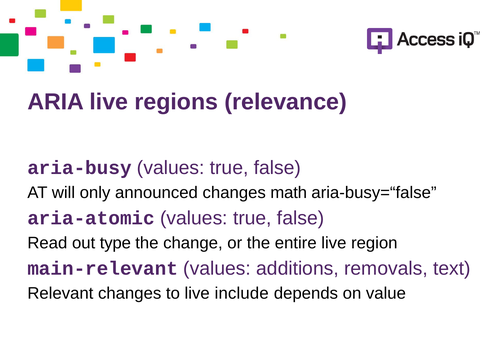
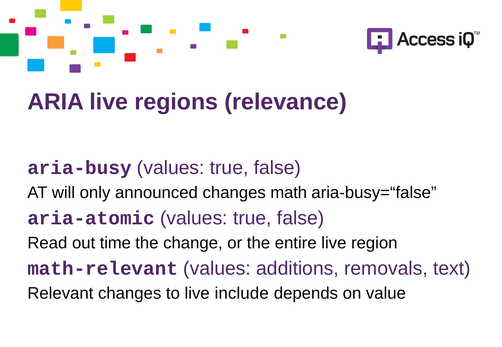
type: type -> time (115, 243)
main-relevant: main-relevant -> math-relevant (103, 269)
